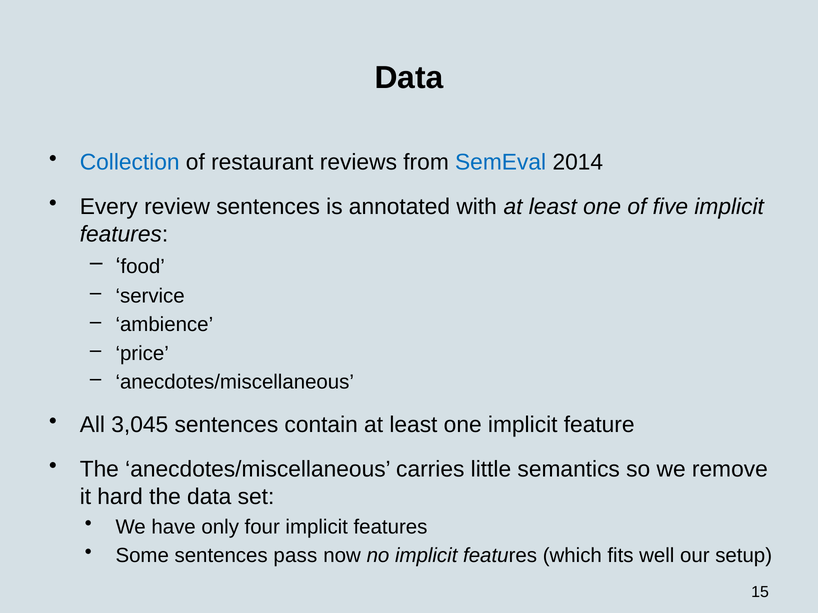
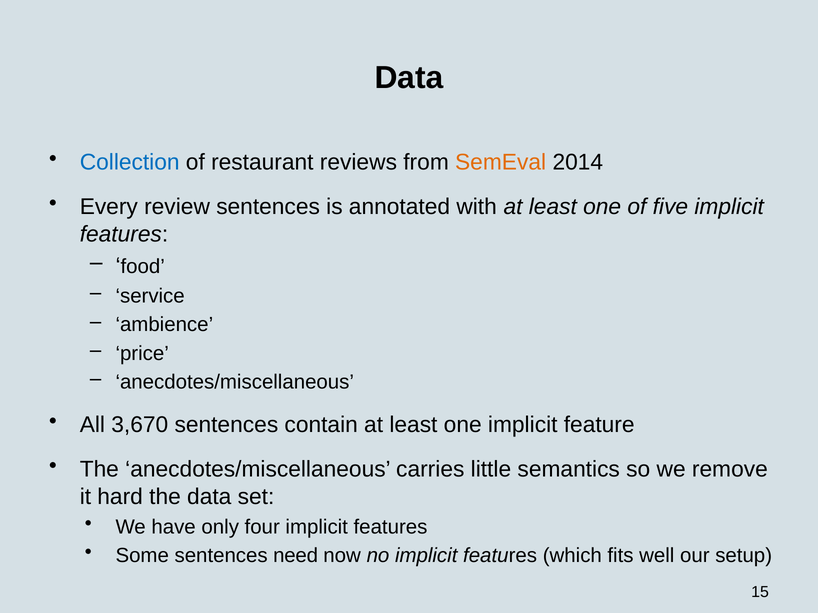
SemEval colour: blue -> orange (501, 162)
3,045: 3,045 -> 3,670 (140, 425)
pass: pass -> need (296, 556)
